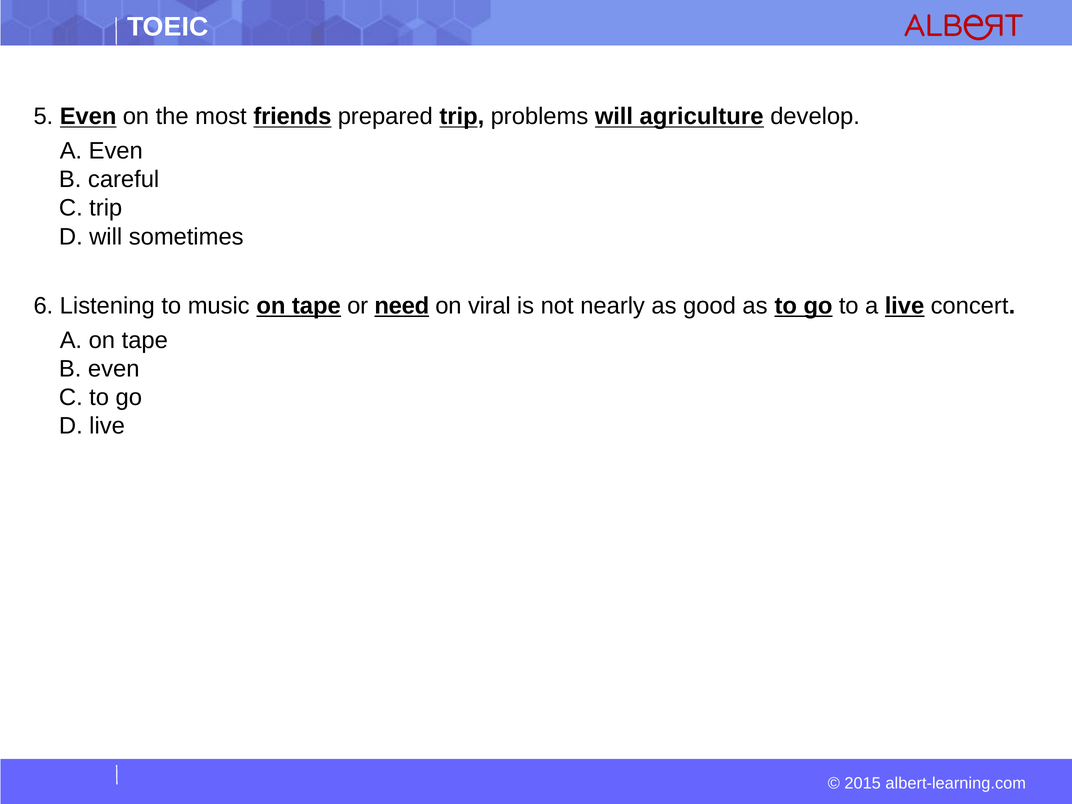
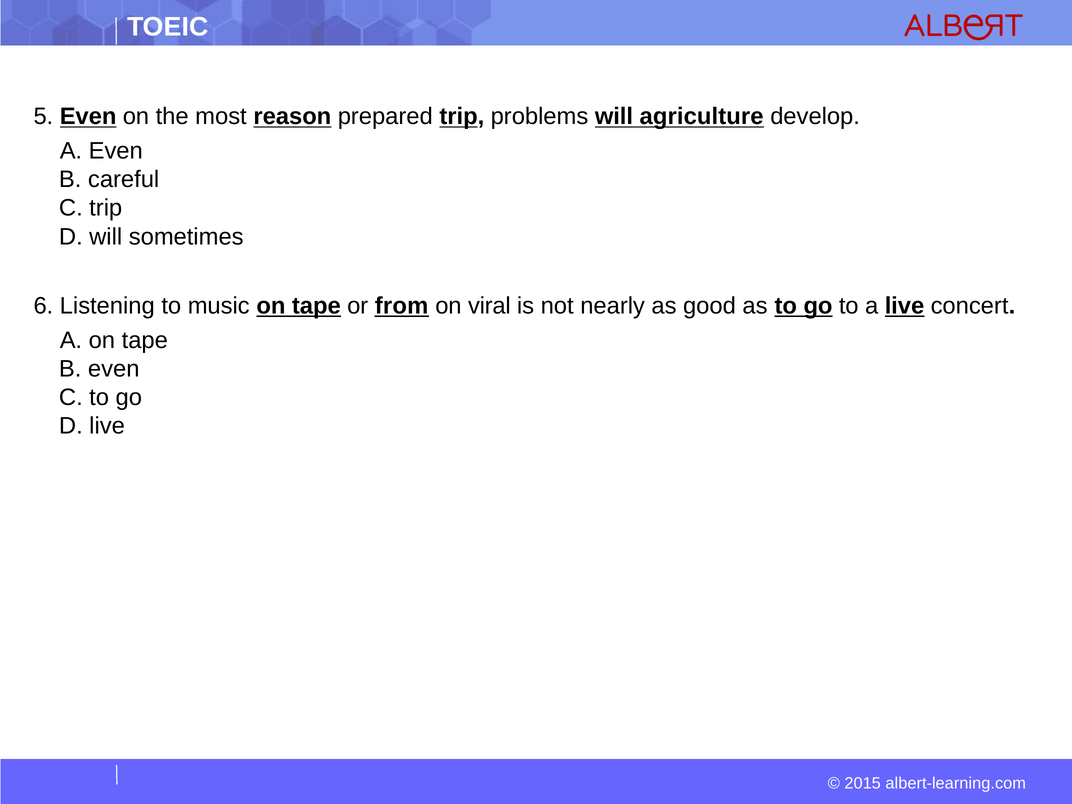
friends: friends -> reason (292, 116)
need: need -> from (402, 306)
